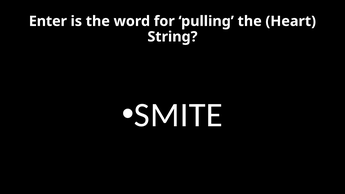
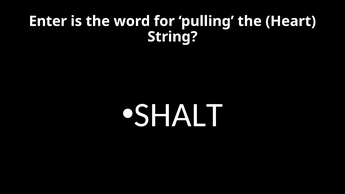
SMITE: SMITE -> SHALT (178, 115)
